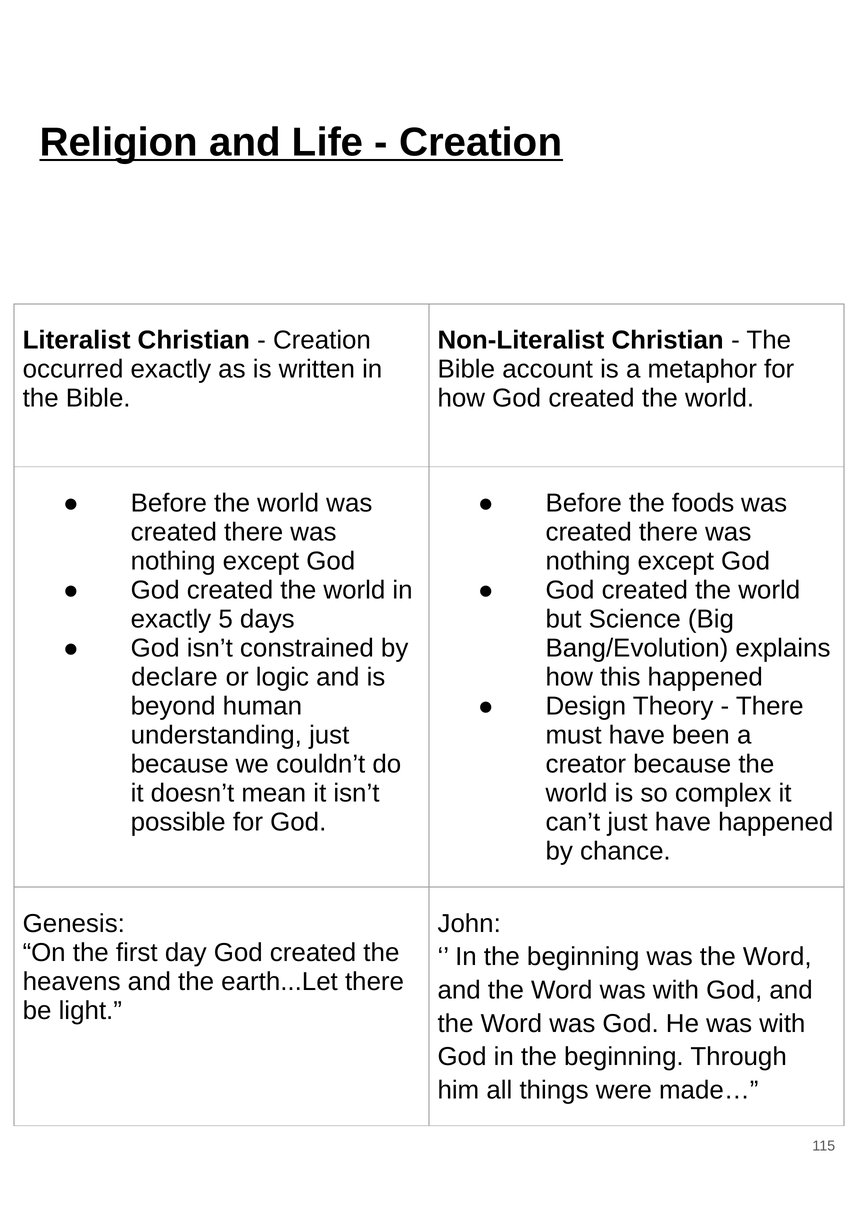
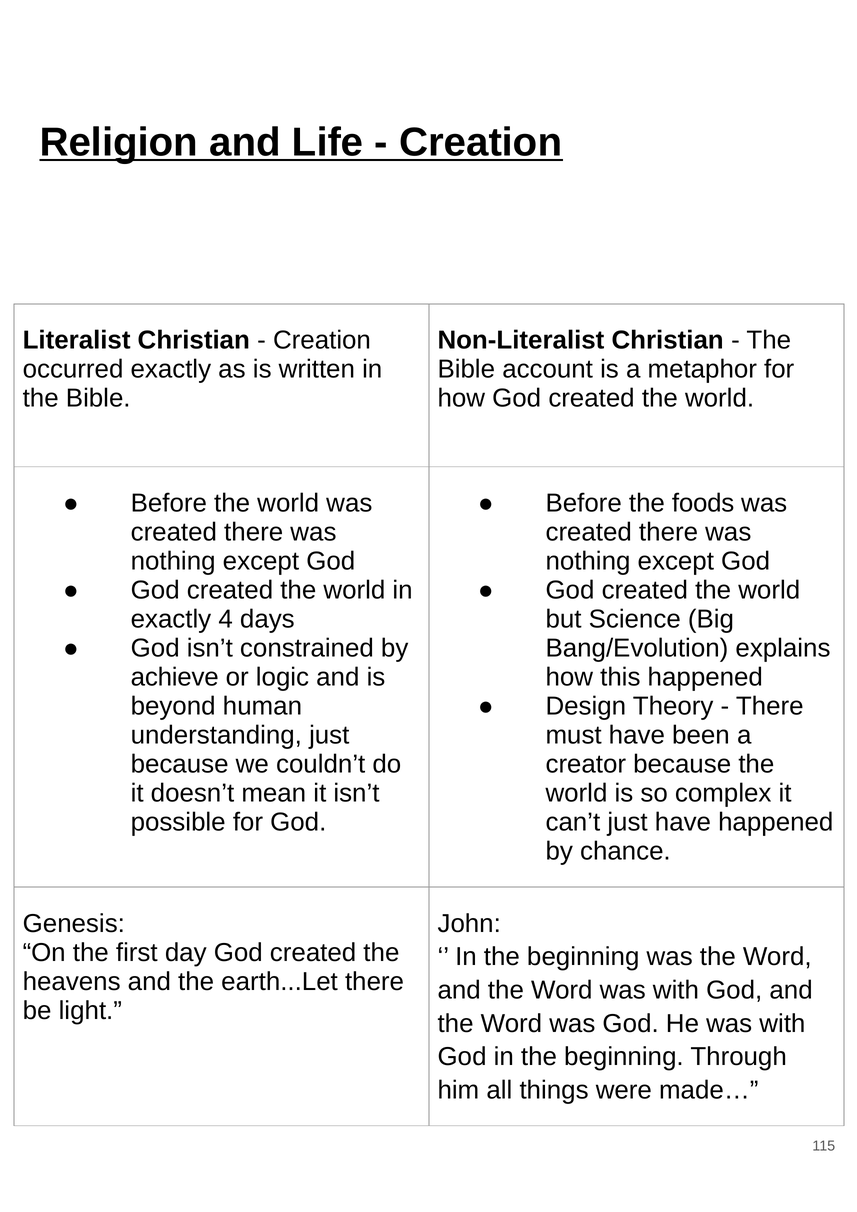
5: 5 -> 4 (226, 619)
declare: declare -> achieve (175, 677)
